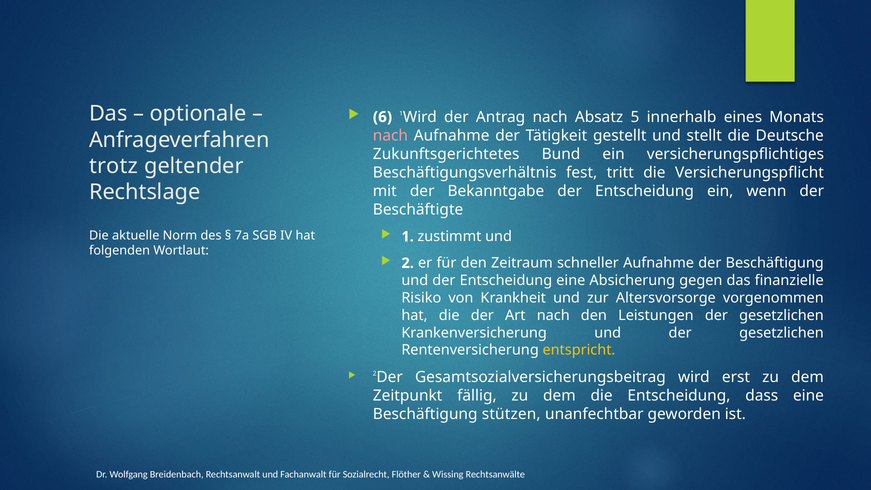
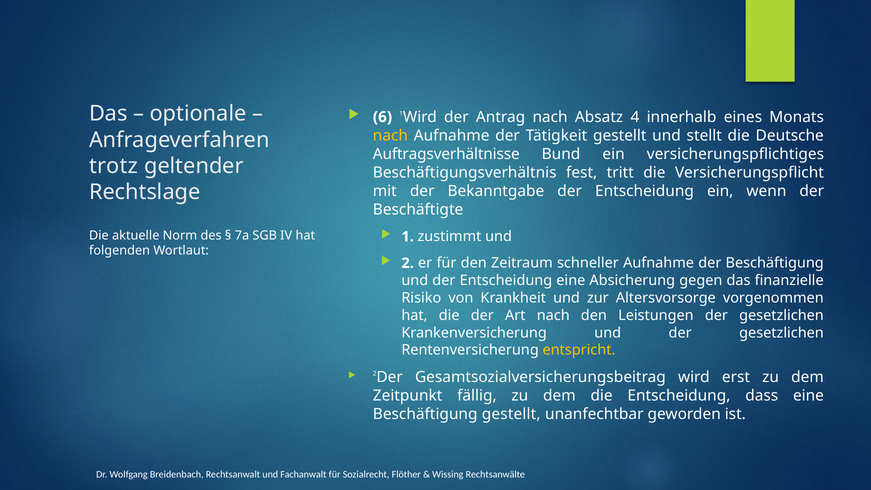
5: 5 -> 4 (635, 117)
nach colour: pink -> yellow (390, 136)
Zukunftsgerichtetes: Zukunftsgerichtetes -> Auftragsverhältnisse (446, 154)
Beschäftigung stützen: stützen -> gestellt (511, 414)
